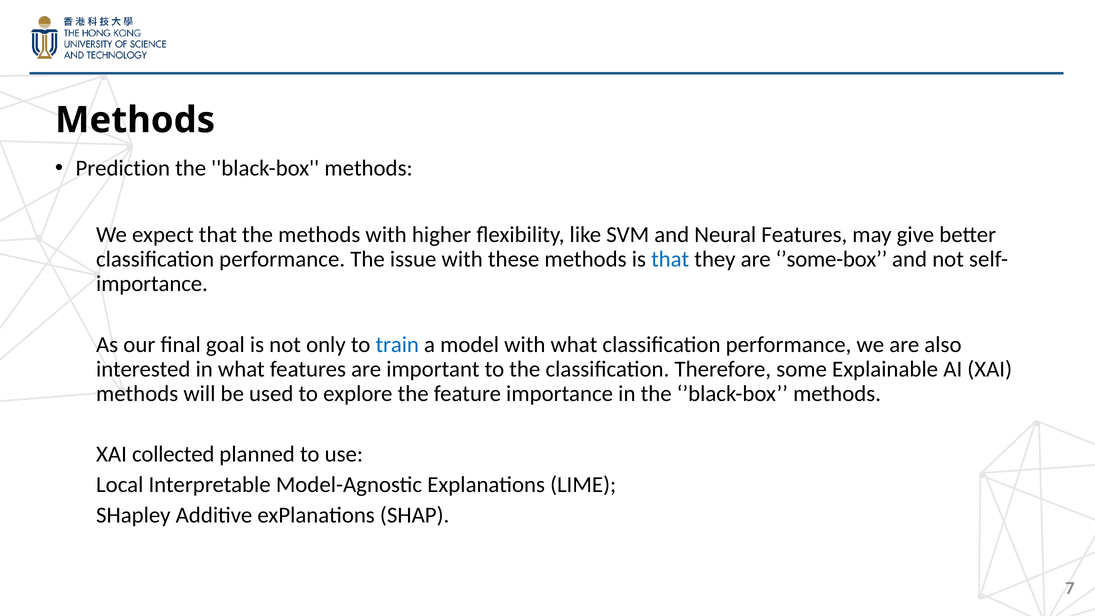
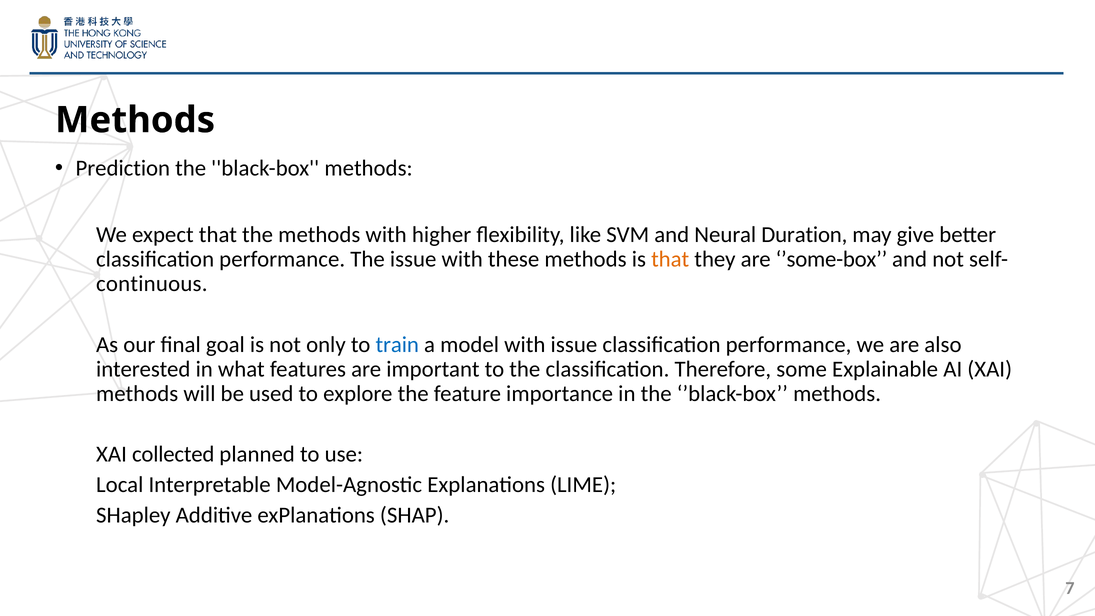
Neural Features: Features -> Duration (804, 235)
that colour: blue -> orange (670, 259)
importance: importance -> continuous (152, 284)
with what: what -> issue (574, 344)
